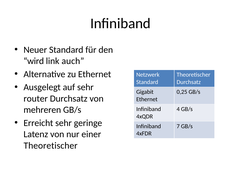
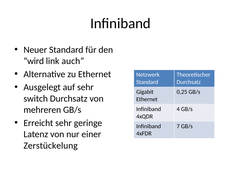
router: router -> switch (36, 98)
Theoretischer: Theoretischer -> Zerstückelung (51, 145)
